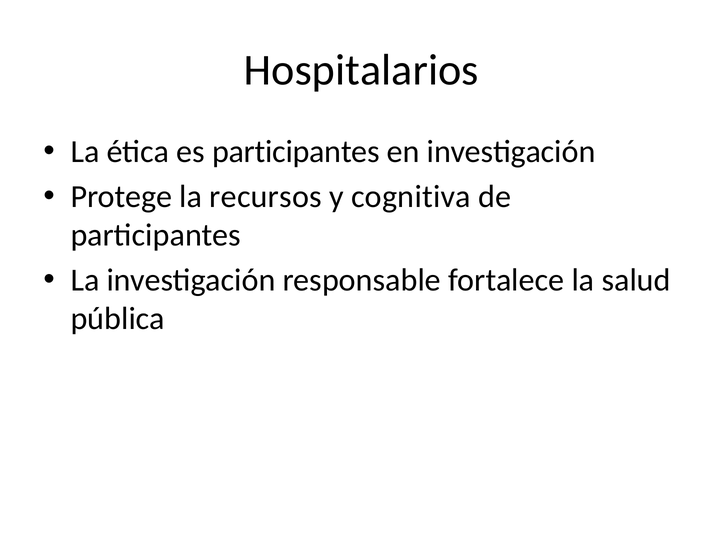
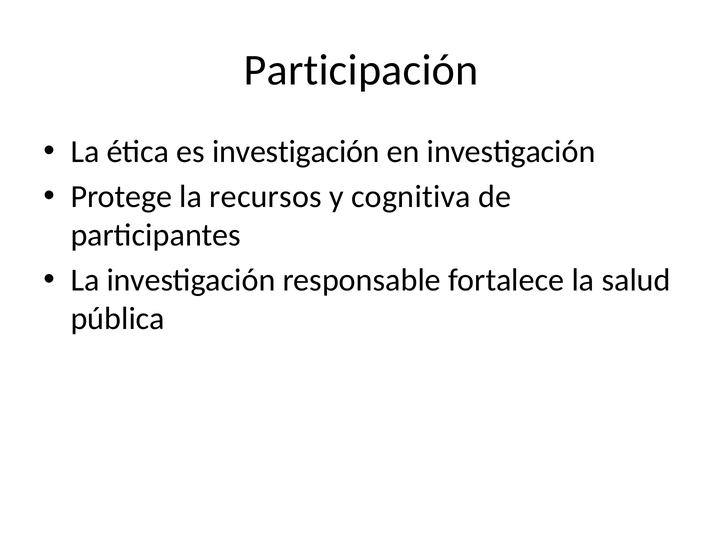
Hospitalarios: Hospitalarios -> Participación (361, 70)
es participantes: participantes -> investigación (296, 152)
